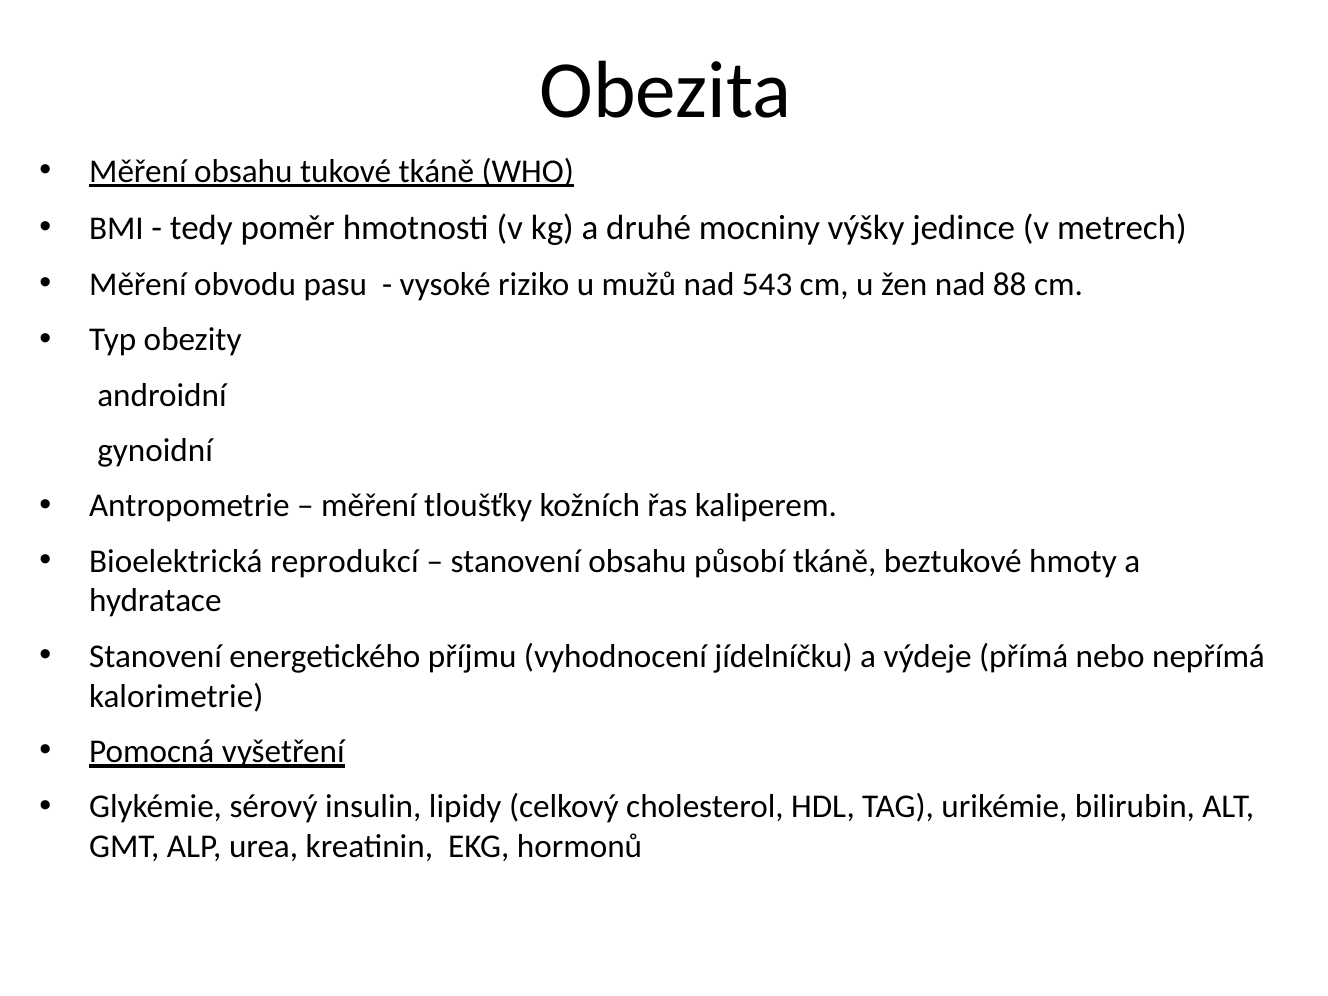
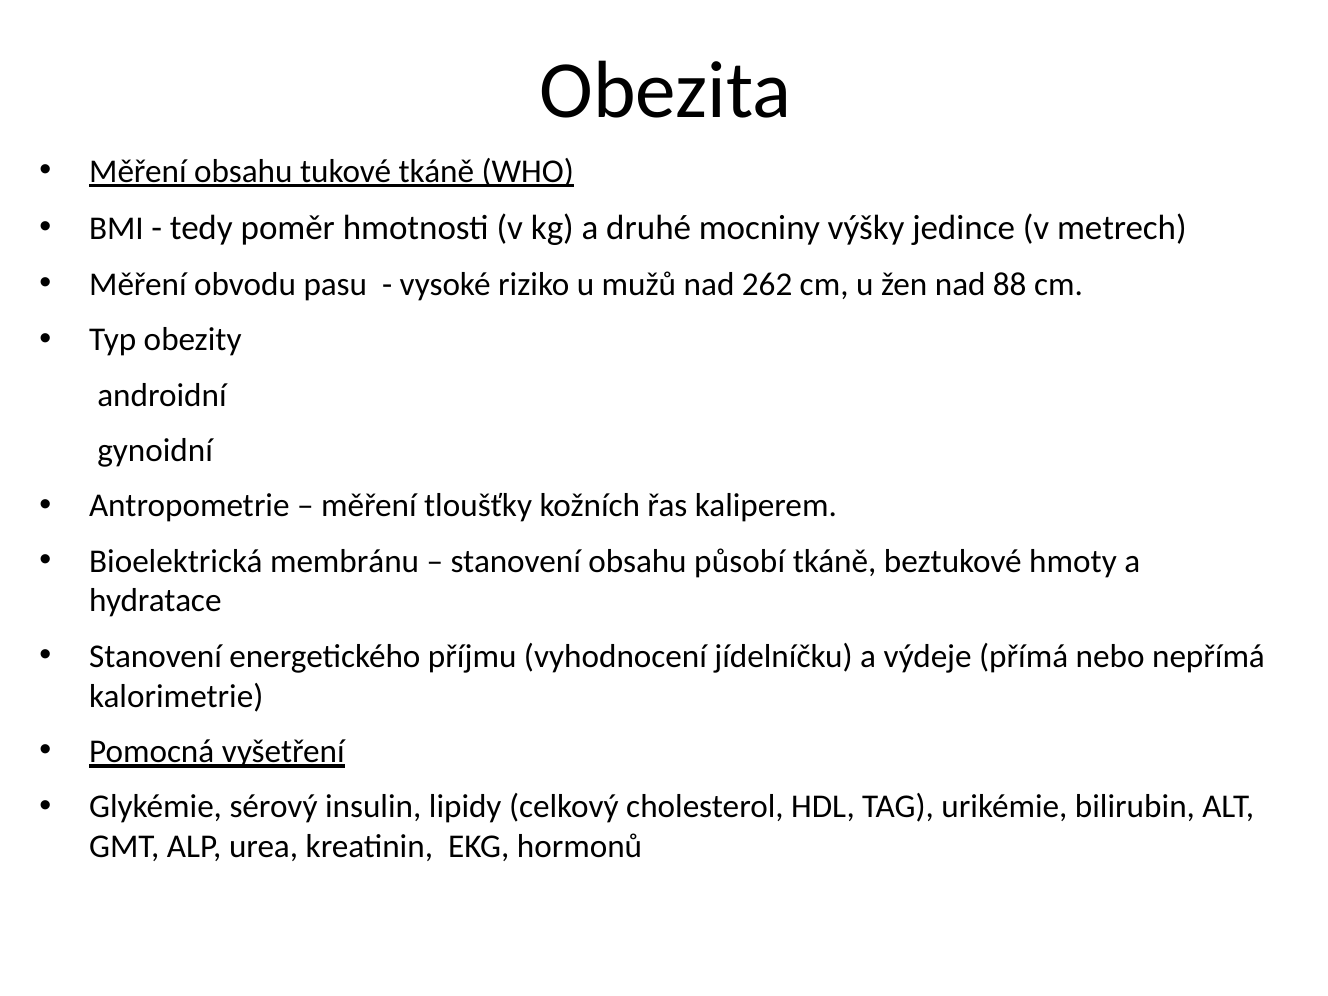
543: 543 -> 262 (767, 284)
reprodukcí: reprodukcí -> membránu (345, 561)
